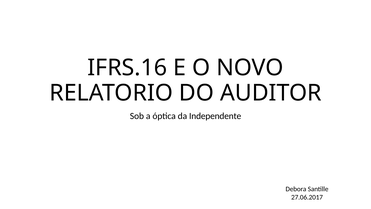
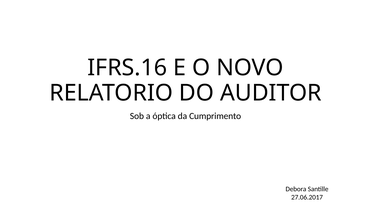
Independente: Independente -> Cumprimento (215, 116)
